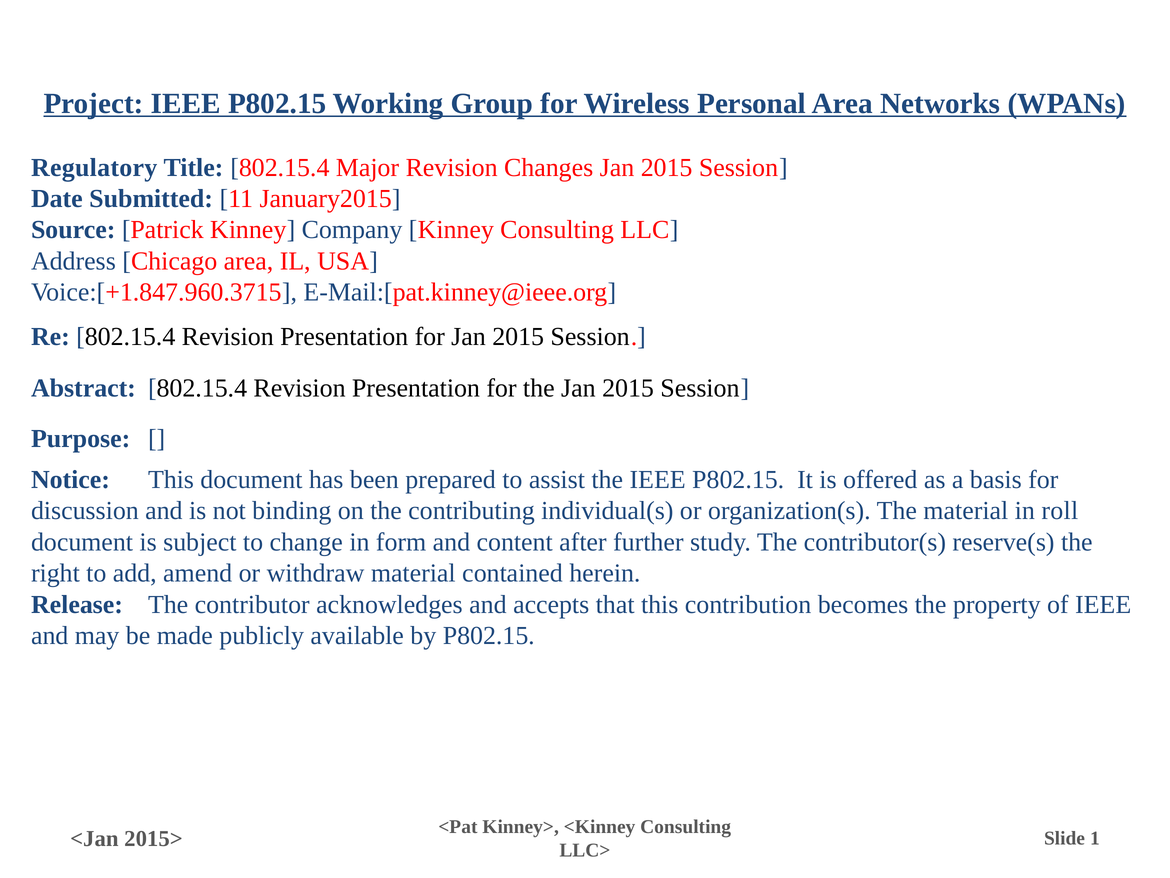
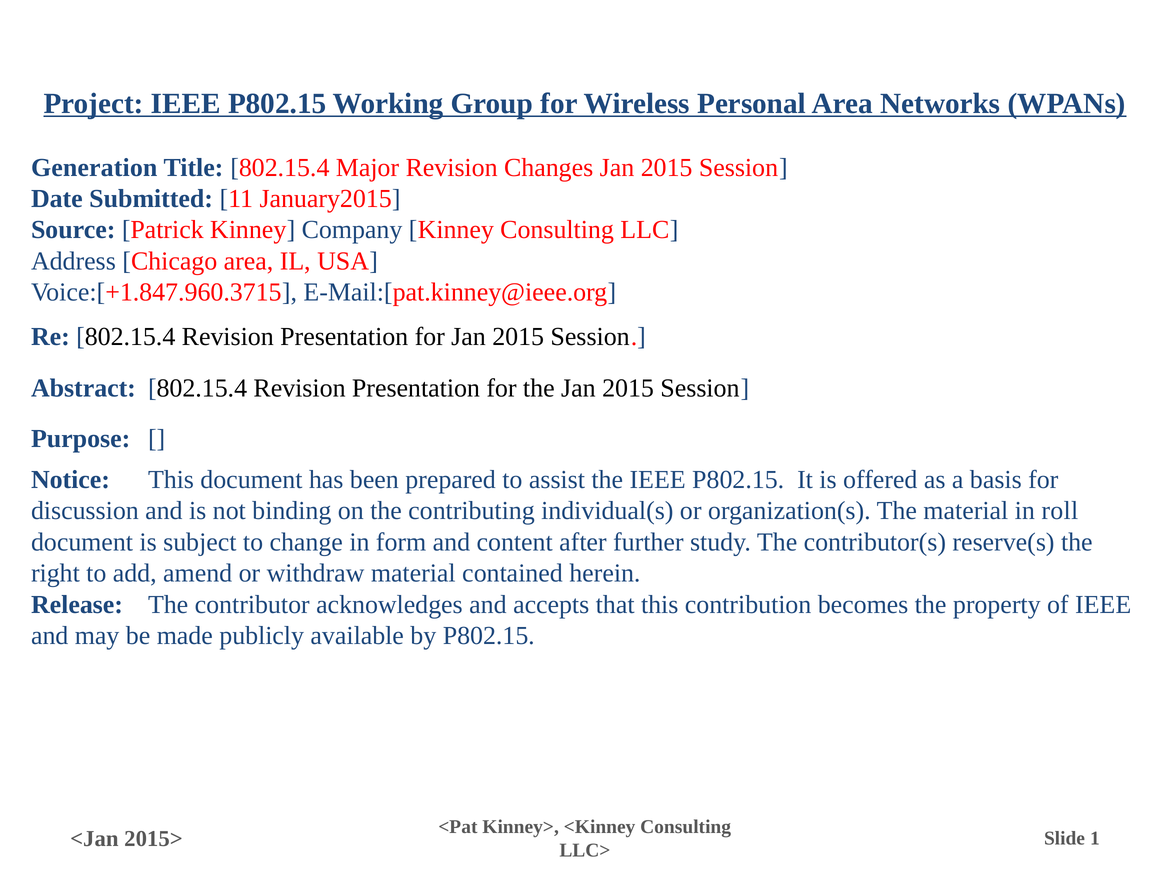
Regulatory: Regulatory -> Generation (94, 167)
